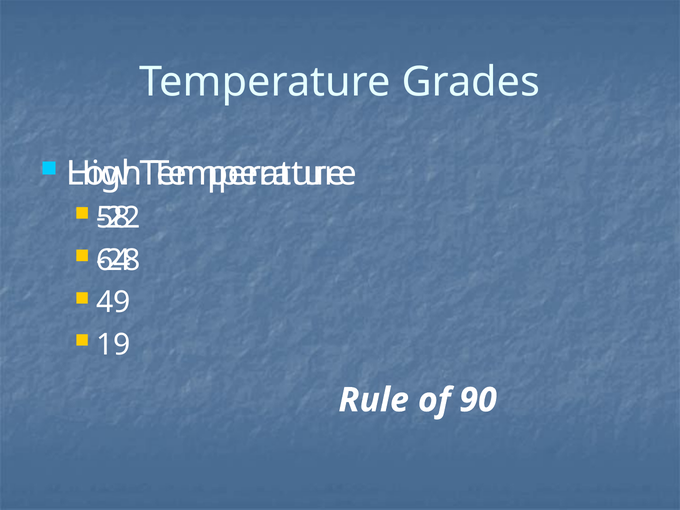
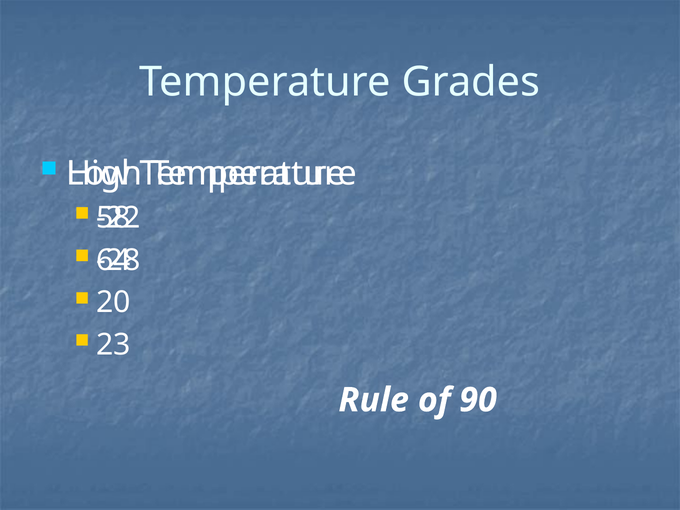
49: 49 -> 20 (113, 302)
19: 19 -> 23 (113, 345)
